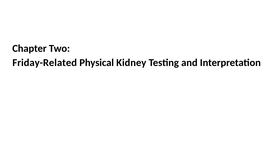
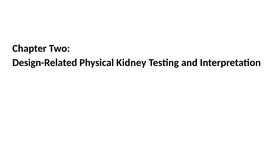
Friday-Related: Friday-Related -> Design-Related (45, 62)
